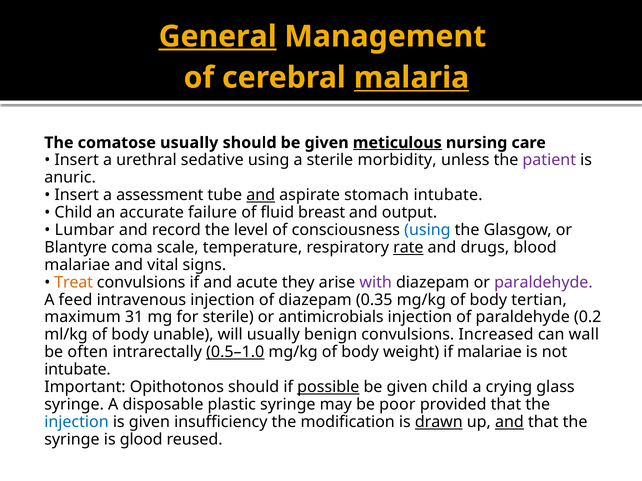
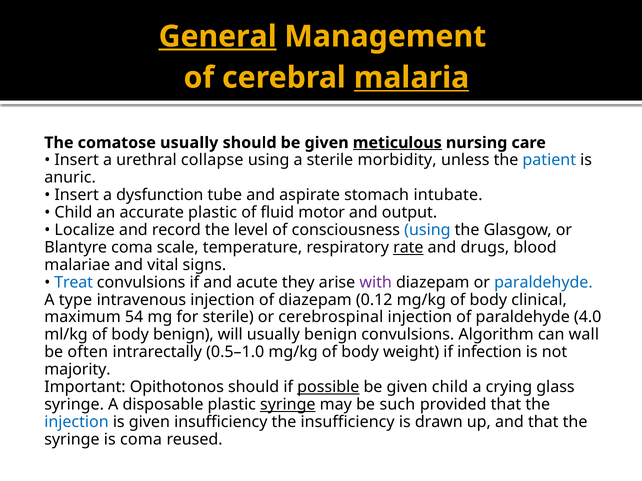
sedative: sedative -> collapse (212, 160)
patient colour: purple -> blue (549, 160)
assessment: assessment -> dysfunction (160, 195)
and underline: present -> none (261, 195)
accurate failure: failure -> plastic (213, 213)
breast: breast -> motor (322, 213)
Lumbar: Lumbar -> Localize (85, 230)
Treat colour: orange -> blue (74, 283)
paraldehyde colour: purple -> blue (543, 283)
feed: feed -> type (75, 300)
0.35: 0.35 -> 0.12 (374, 300)
tertian: tertian -> clinical (539, 300)
31: 31 -> 54 (134, 318)
antimicrobials: antimicrobials -> cerebrospinal (331, 318)
0.2: 0.2 -> 4.0 (588, 318)
body unable: unable -> benign (183, 335)
Increased: Increased -> Algorithm (496, 335)
0.5–1.0 underline: present -> none (235, 352)
if malariae: malariae -> infection (489, 352)
intubate: intubate -> majority (77, 370)
syringe underline: none -> present (288, 405)
poor: poor -> such (397, 405)
the modification: modification -> insufficiency (348, 422)
drawn underline: present -> none (439, 422)
and underline: present -> none (509, 422)
is glood: glood -> coma (141, 440)
